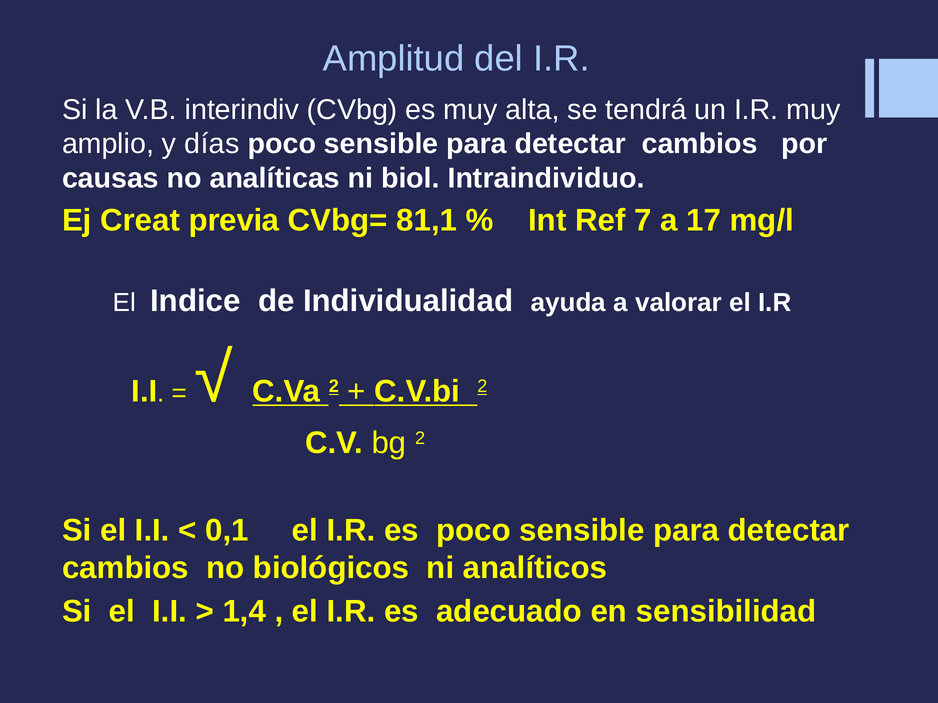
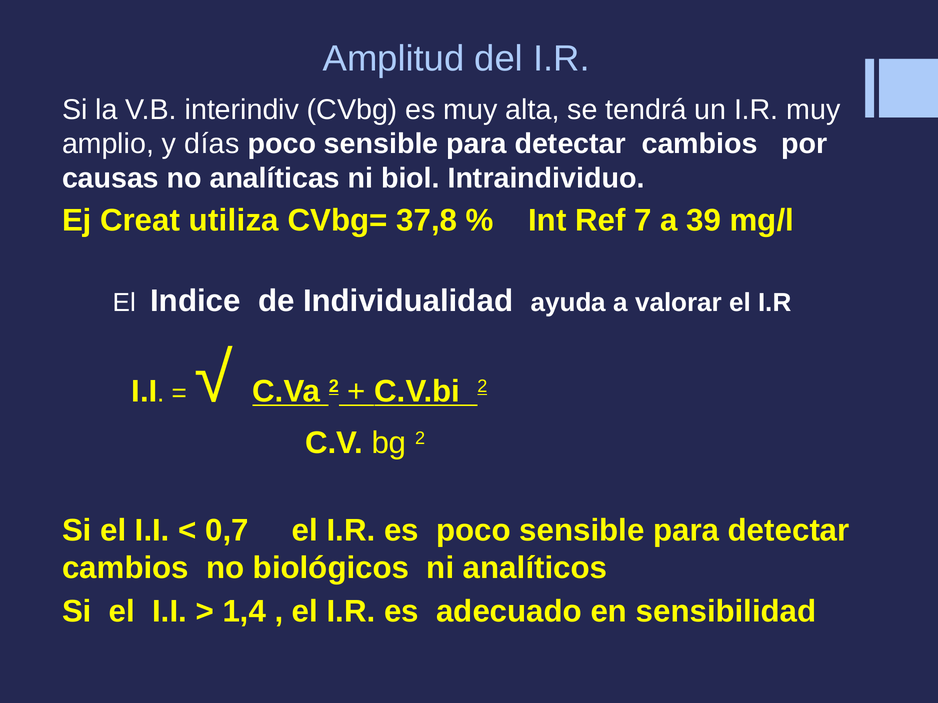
previa: previa -> utiliza (234, 221)
81,1: 81,1 -> 37,8 (427, 221)
17: 17 -> 39 (704, 221)
0,1: 0,1 -> 0,7 (227, 531)
